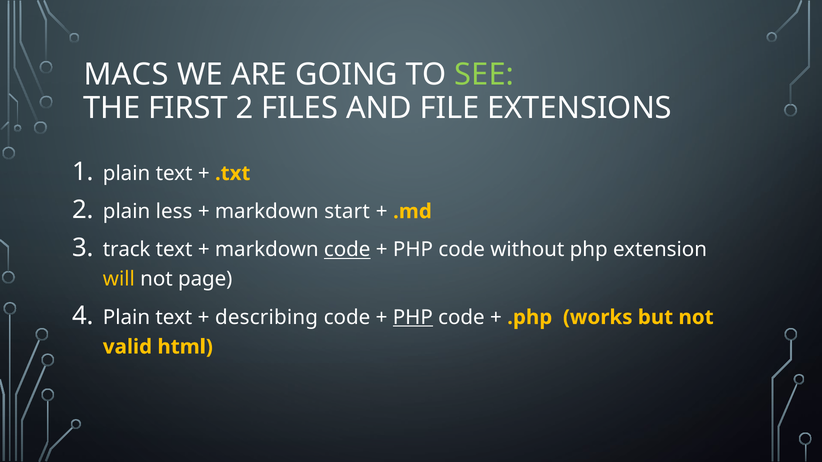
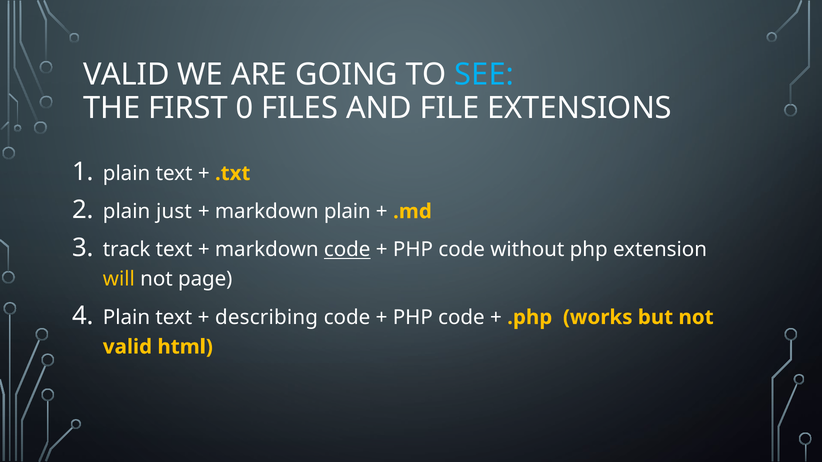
MACS: MACS -> VALID (126, 75)
SEE colour: light green -> light blue (484, 75)
FIRST 2: 2 -> 0 (245, 108)
less: less -> just (174, 212)
markdown start: start -> plain (347, 212)
PHP underline: present -> none (413, 318)
